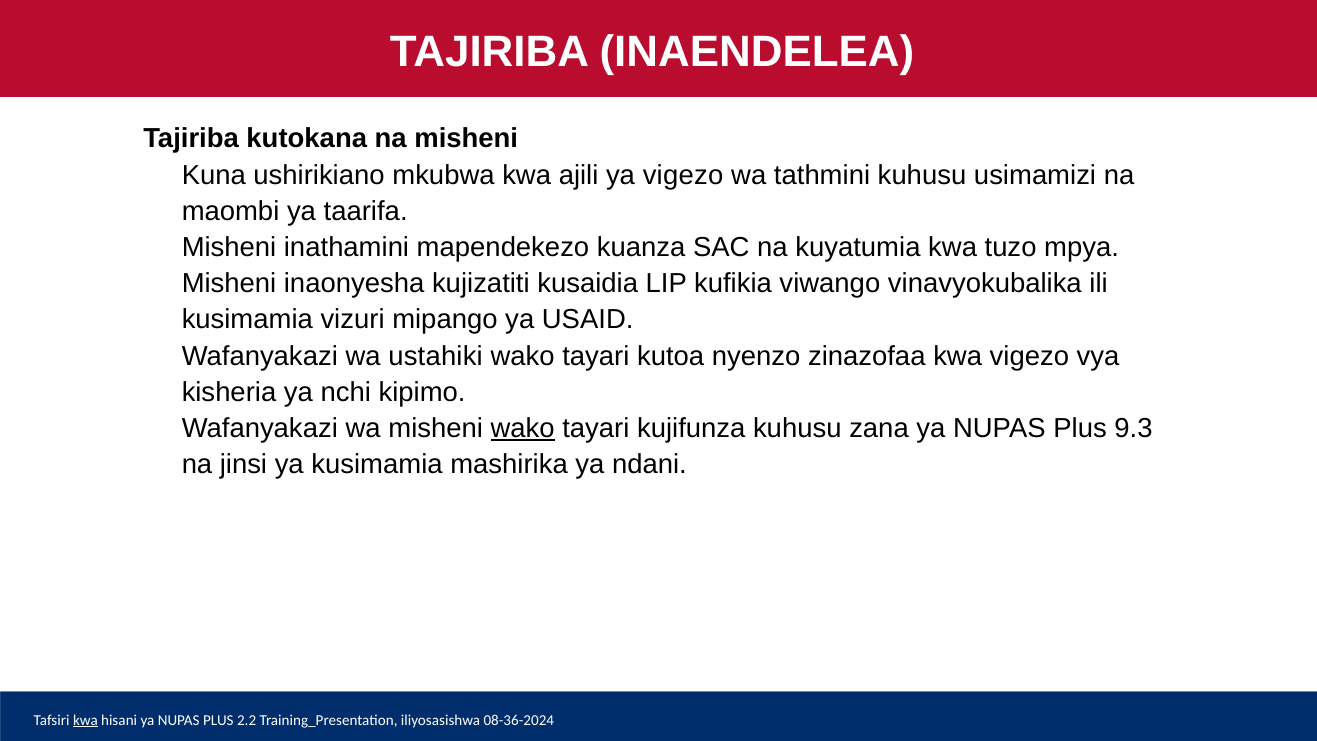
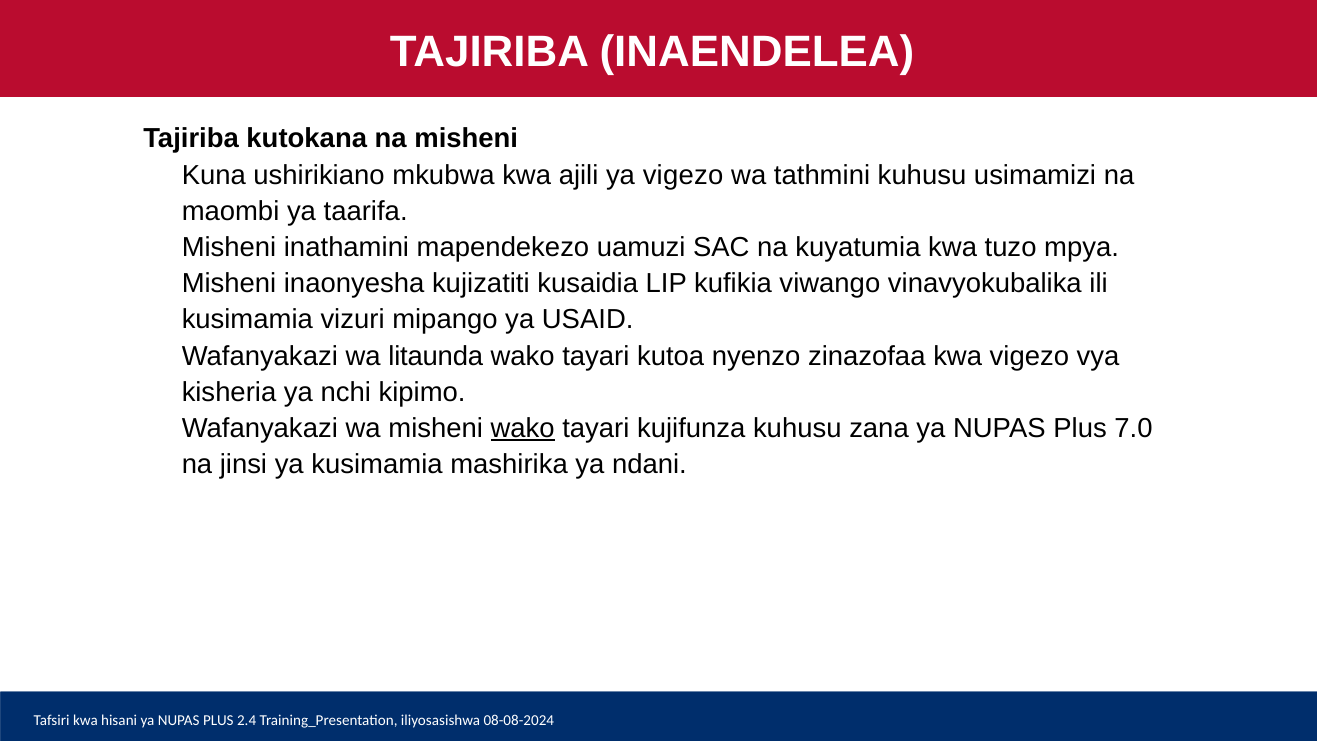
kuanza: kuanza -> uamuzi (641, 247)
ustahiki: ustahiki -> litaunda (436, 356)
9.3: 9.3 -> 7.0 (1134, 428)
kwa underline: present -> none (85, 720)
2.2: 2.2 -> 2.4 (247, 720)
08-36-2024: 08-36-2024 -> 08-08-2024 (519, 720)
